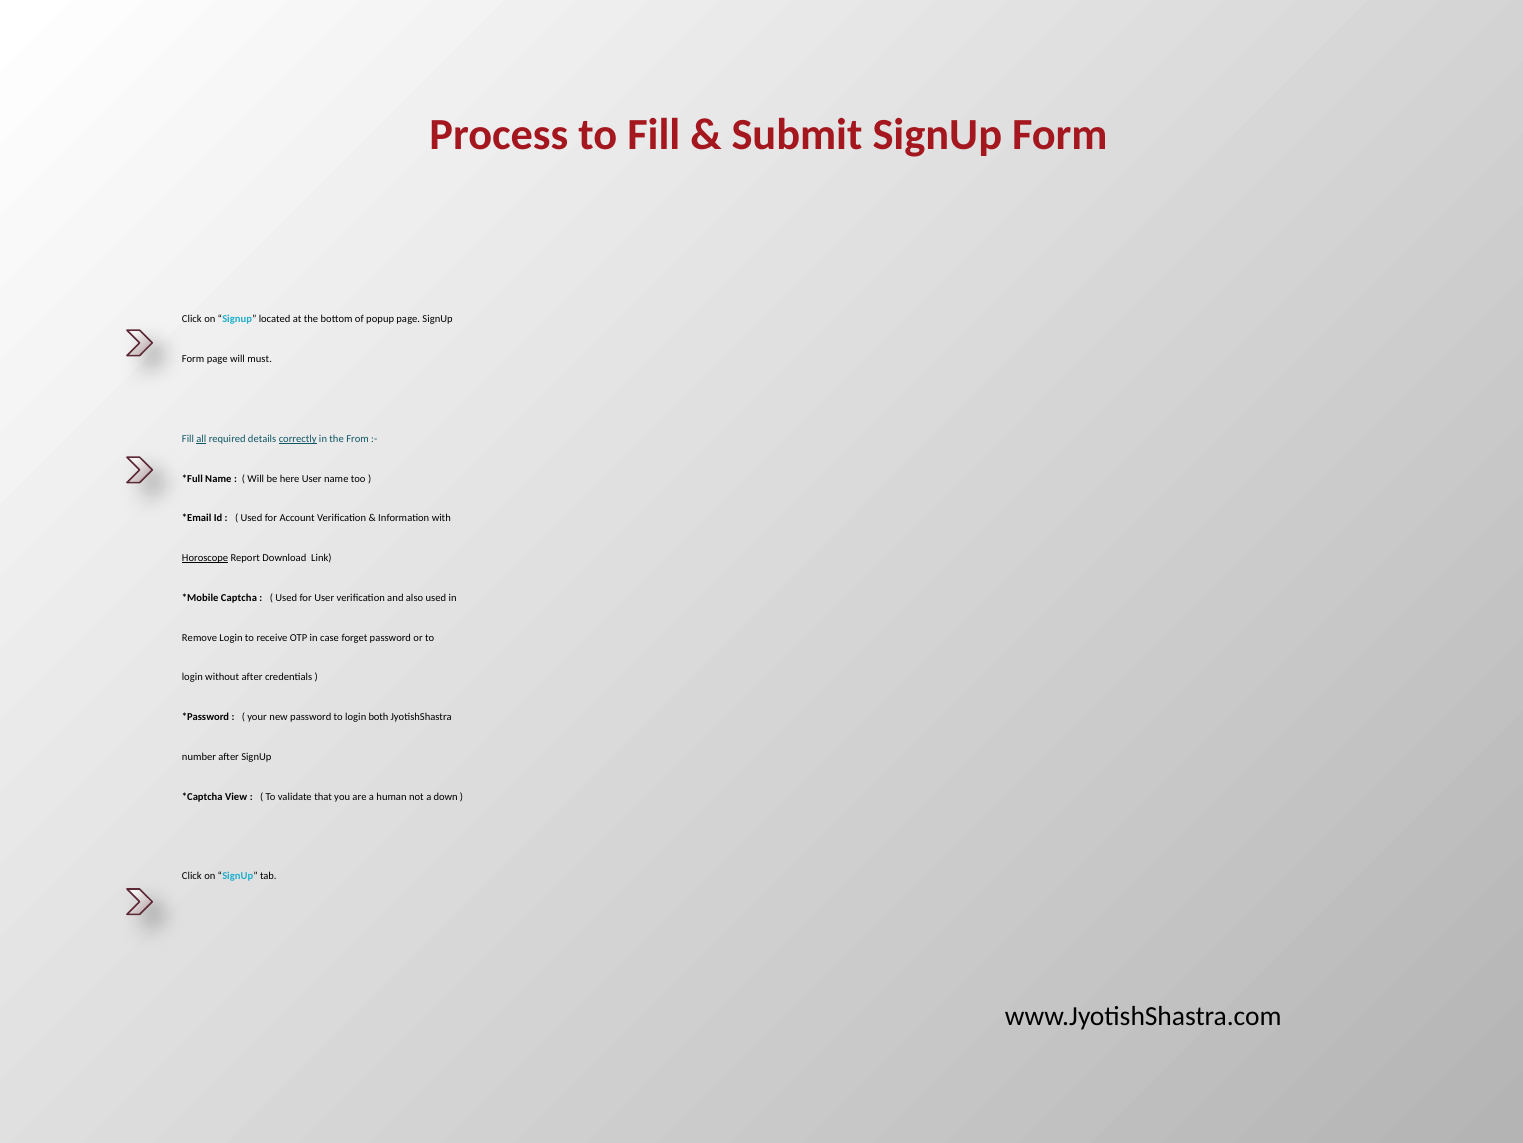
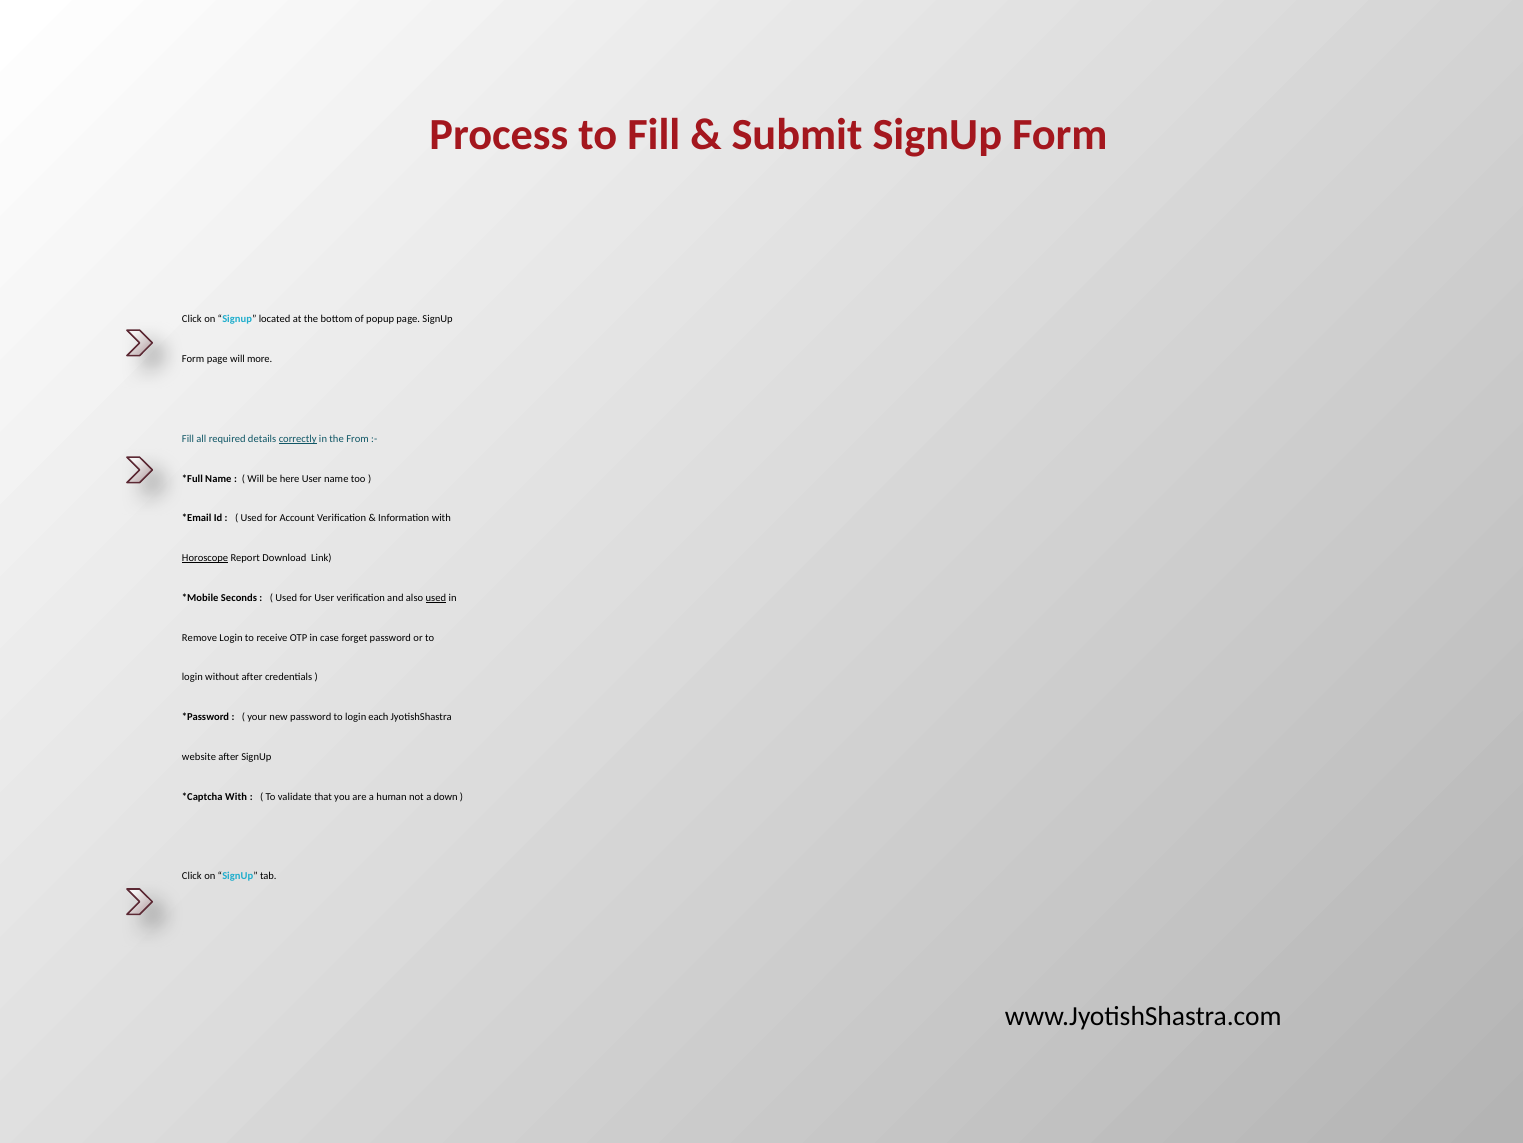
must: must -> more (260, 359)
all underline: present -> none (201, 439)
Captcha: Captcha -> Seconds (239, 598)
used underline: none -> present (436, 598)
both: both -> each (378, 717)
number: number -> website (199, 757)
View: View -> With (236, 796)
